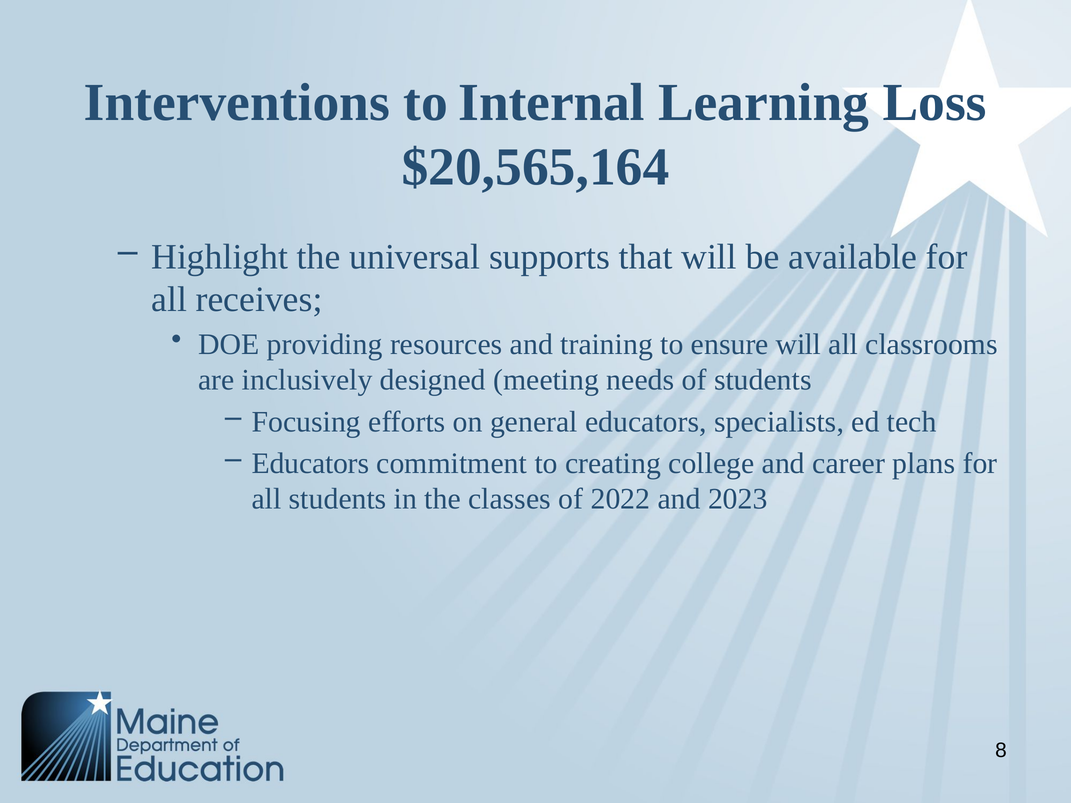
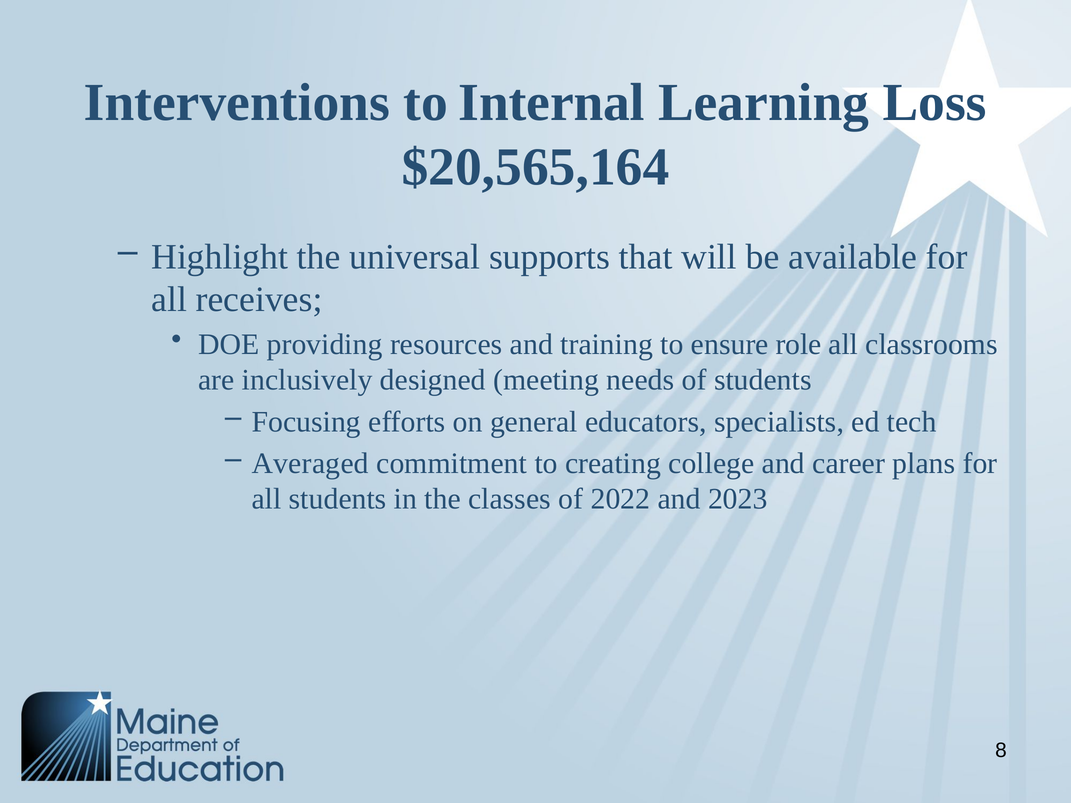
ensure will: will -> role (799, 345)
Educators: Educators -> Averaged (310, 464)
